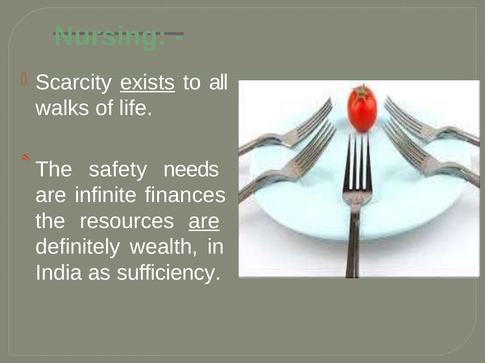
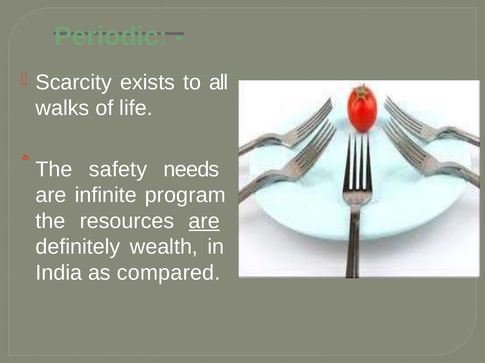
Nursing: Nursing -> Periodic (111, 36)
exists underline: present -> none (148, 83)
finances: finances -> program (185, 196)
sufficiency: sufficiency -> compared (169, 273)
